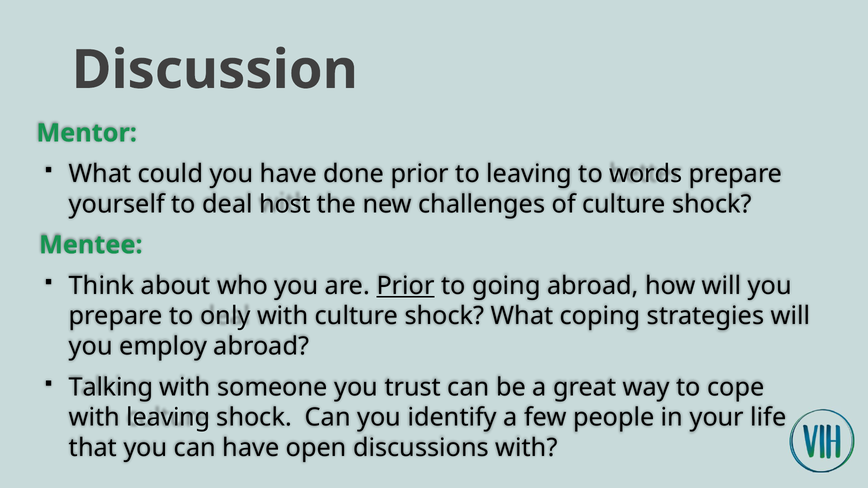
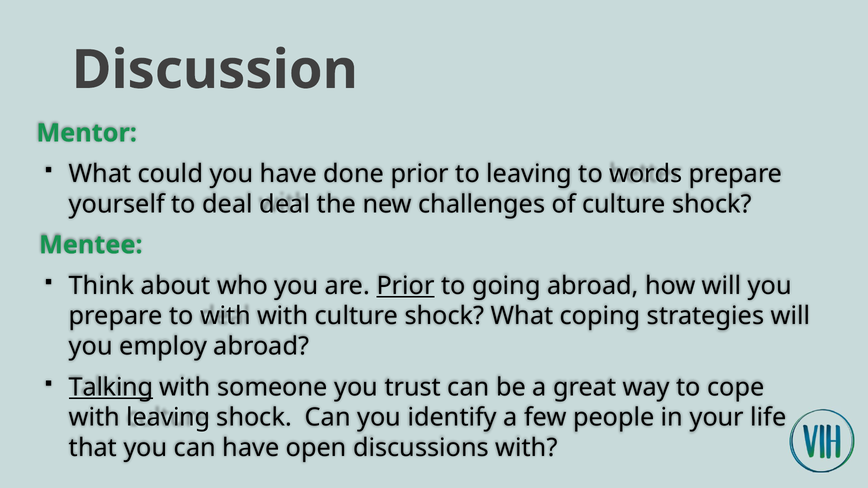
deal host: host -> deal (285, 204)
to only: only -> with (225, 316)
Talking underline: none -> present (111, 387)
